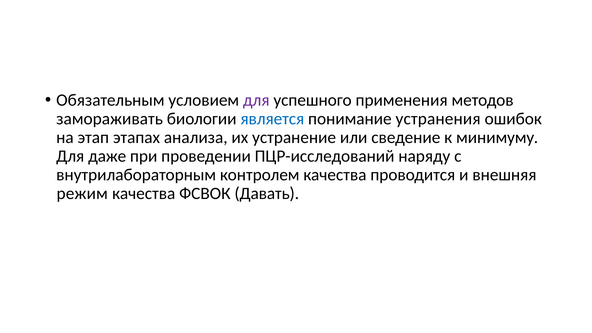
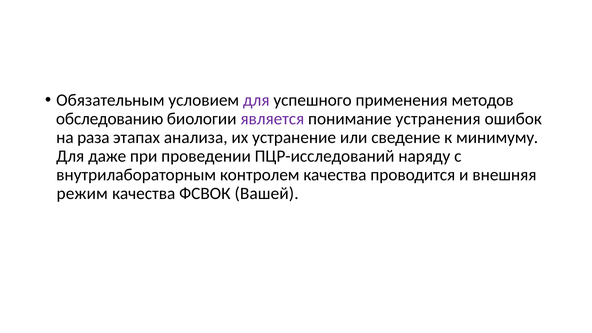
замораживать: замораживать -> обследованию (110, 119)
является colour: blue -> purple (272, 119)
этап: этап -> раза (93, 137)
Давать: Давать -> Вашей (267, 193)
